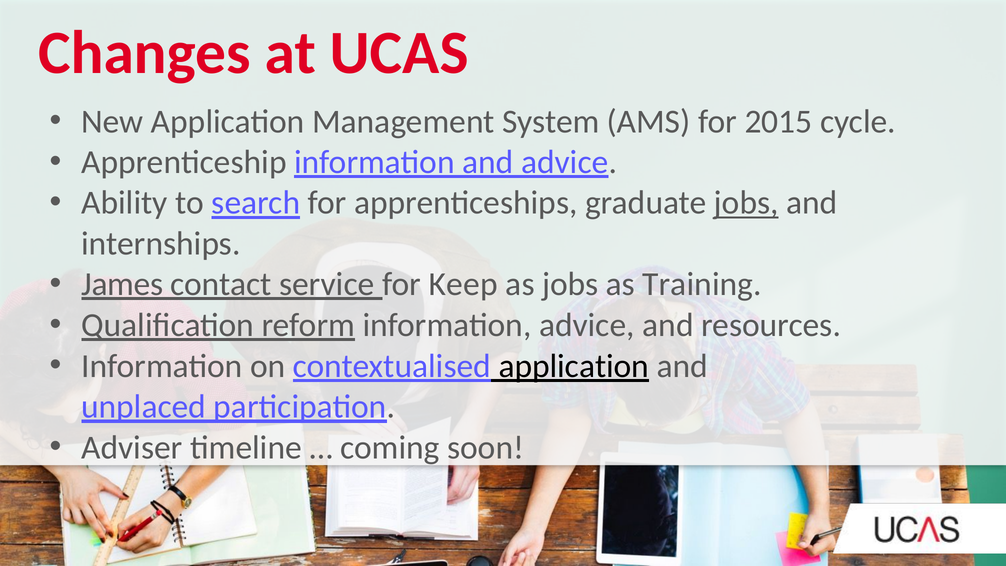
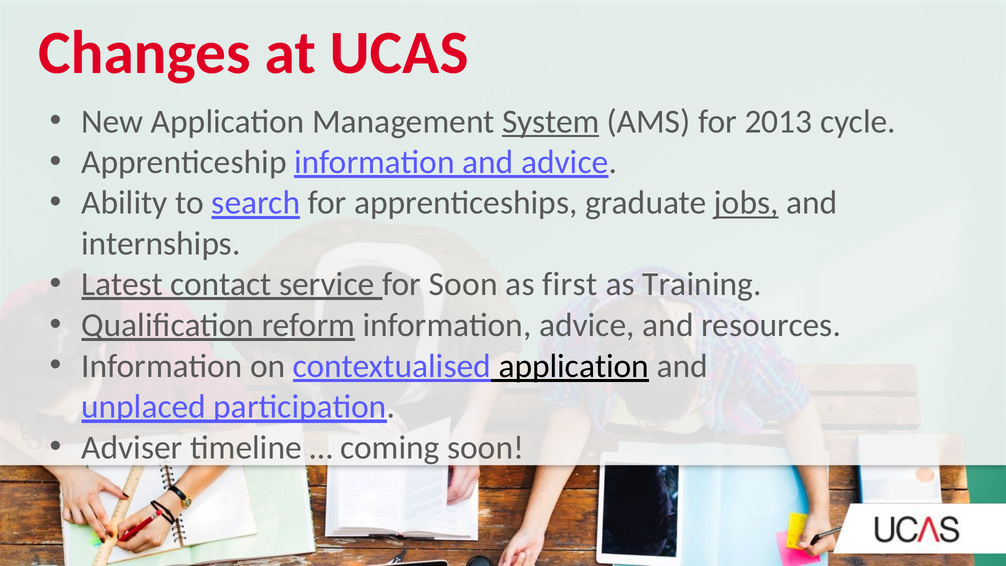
System underline: none -> present (551, 122)
2015: 2015 -> 2013 (778, 122)
James: James -> Latest (122, 284)
for Keep: Keep -> Soon (463, 284)
as jobs: jobs -> first (570, 284)
